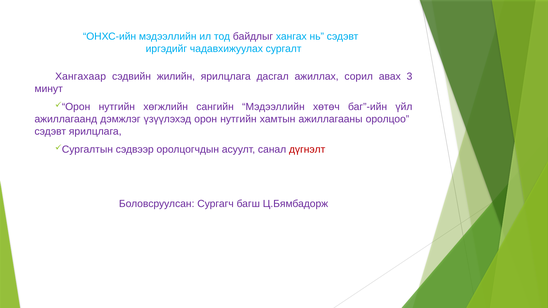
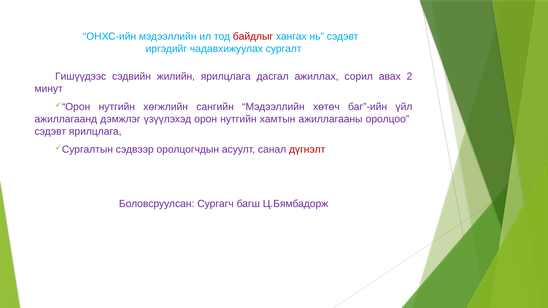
байдлыг colour: purple -> red (253, 36)
Хангахаар: Хангахаар -> Гишүүдээс (81, 77)
3: 3 -> 2 (409, 77)
